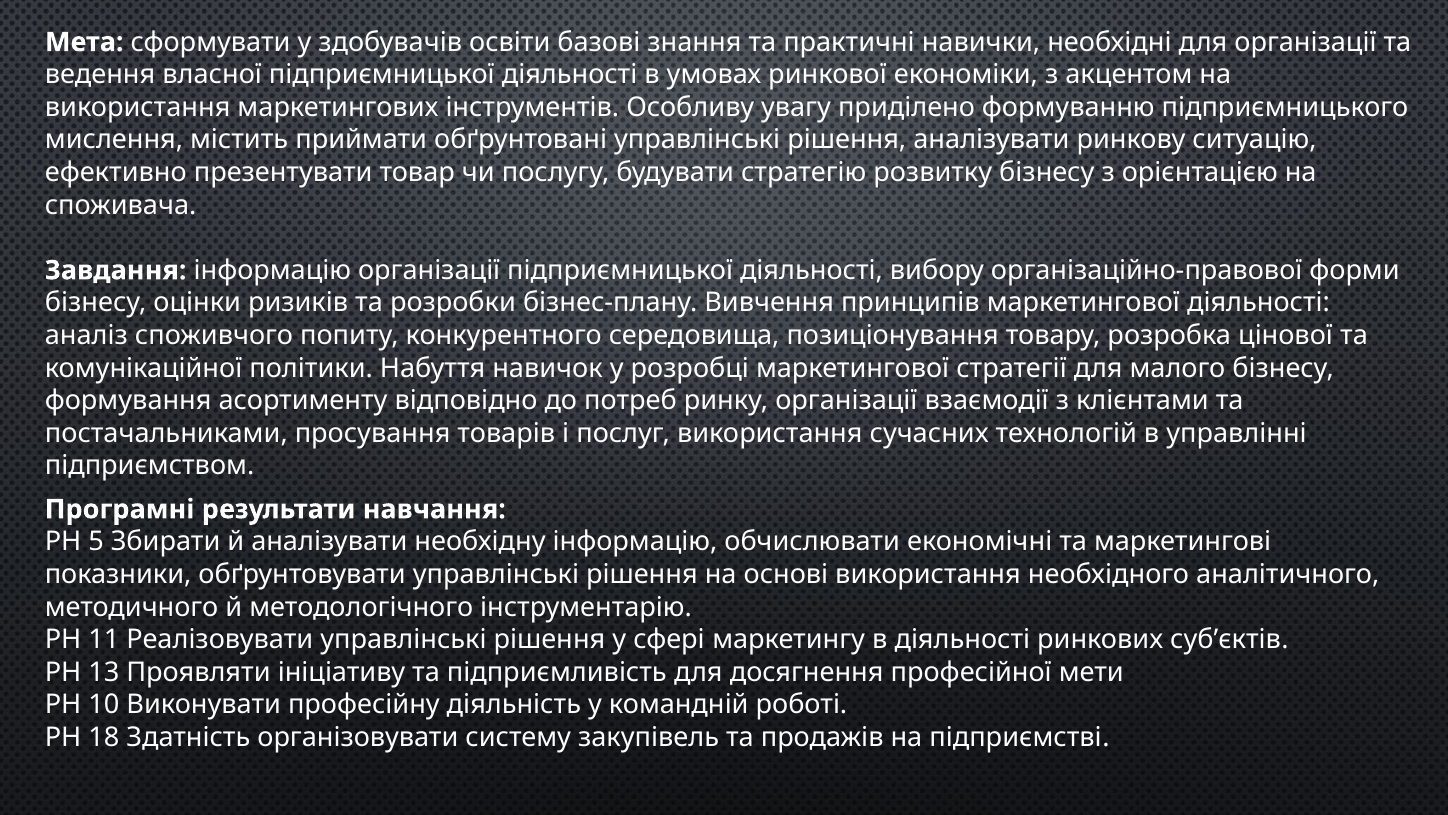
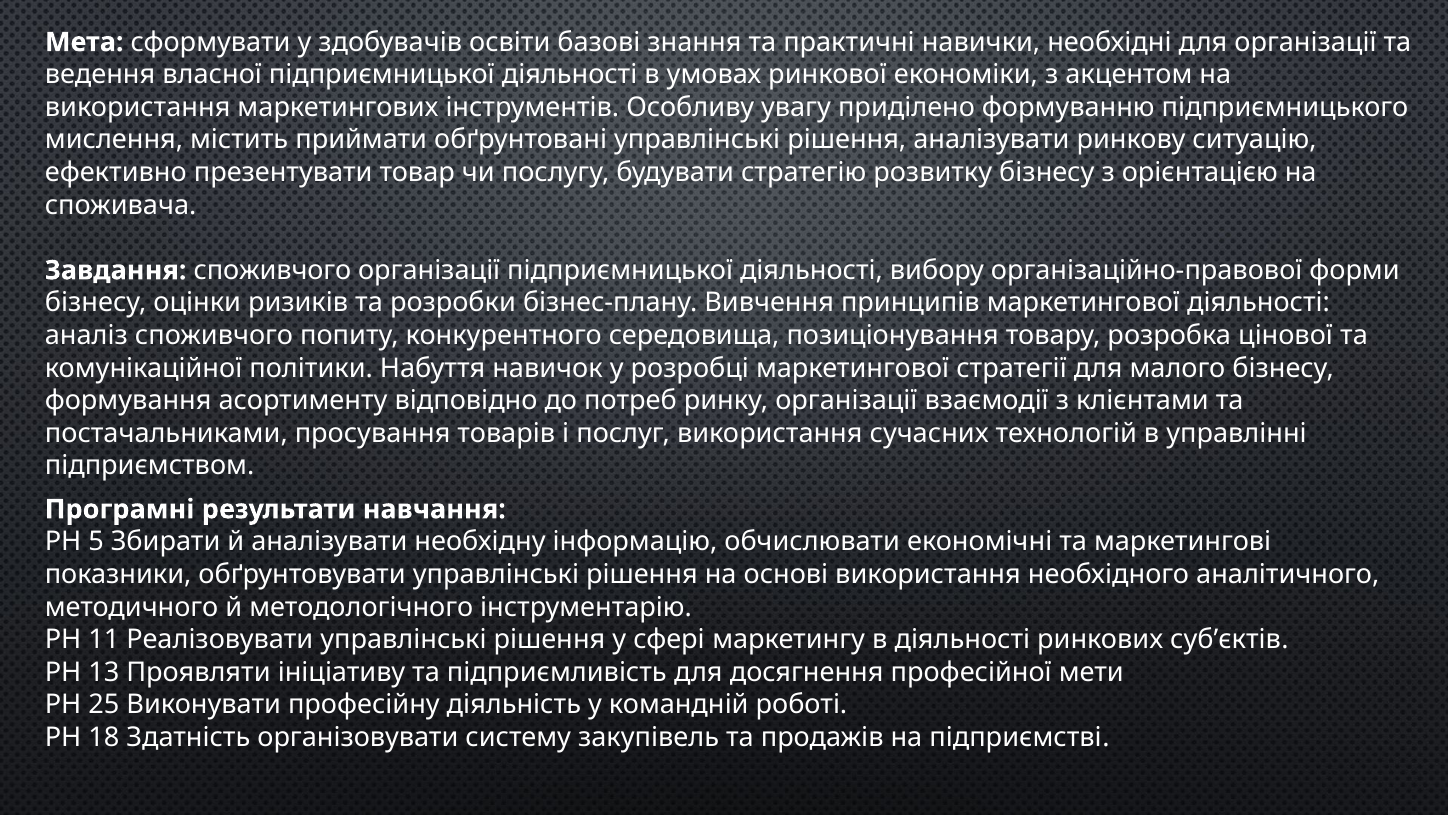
Завдання інформацію: інформацію -> споживчого (272, 270)
10: 10 -> 25 (104, 705)
